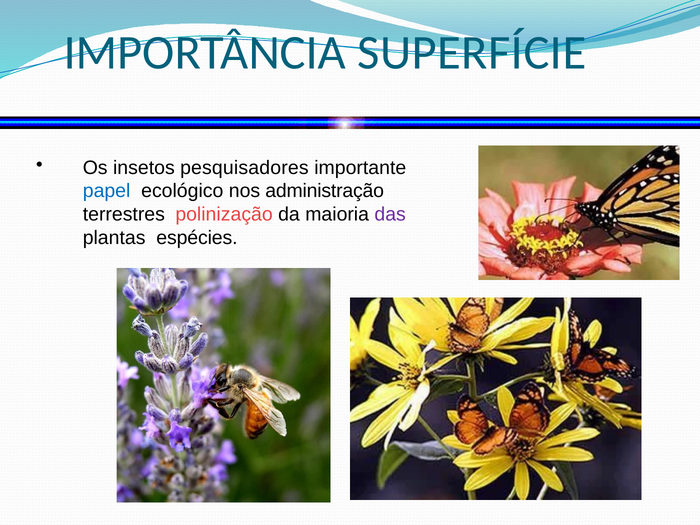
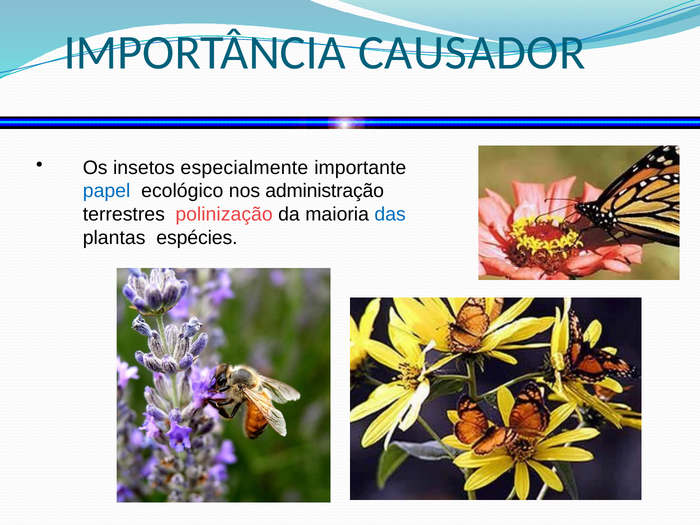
SUPERFÍCIE: SUPERFÍCIE -> CAUSADOR (472, 53)
pesquisadores: pesquisadores -> especialmente (244, 168)
das colour: purple -> blue (390, 214)
